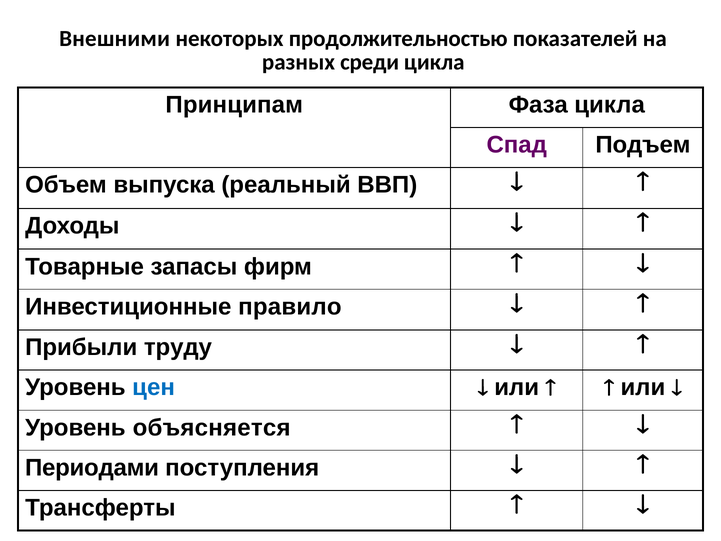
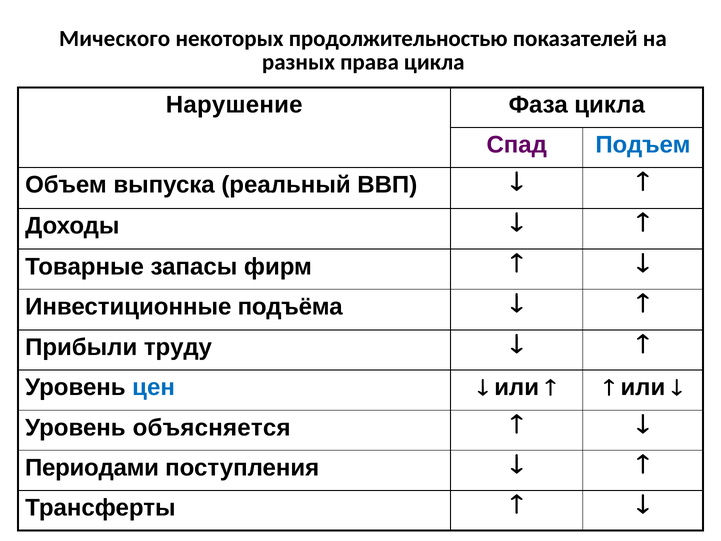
Внешними: Внешними -> Мического (115, 39)
среди: среди -> права (369, 62)
Принципам: Принципам -> Нарушение (234, 105)
Подъем colour: black -> blue (643, 145)
правило: правило -> подъёма (290, 307)
